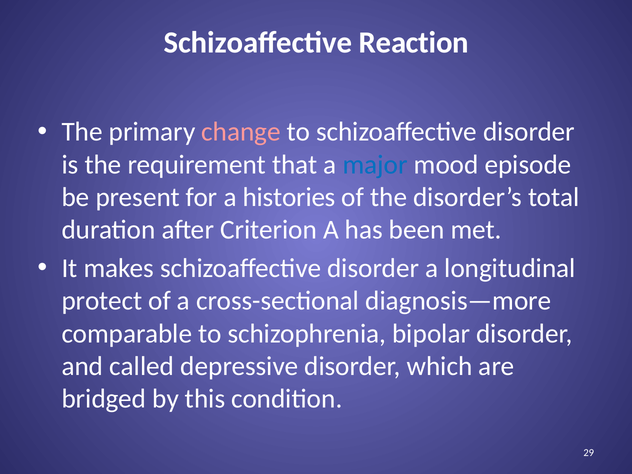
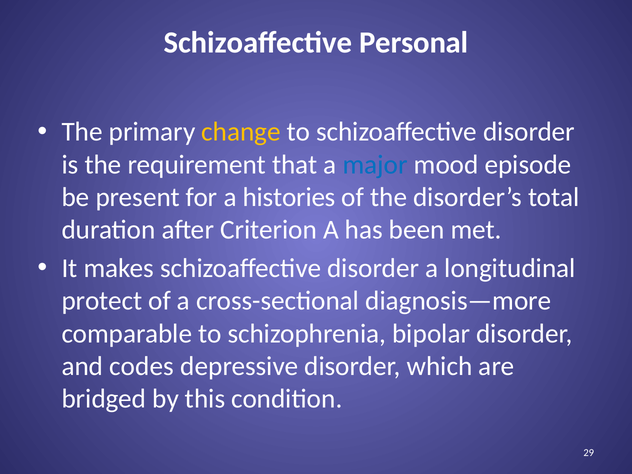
Reaction: Reaction -> Personal (414, 43)
change colour: pink -> yellow (241, 132)
called: called -> codes (142, 366)
